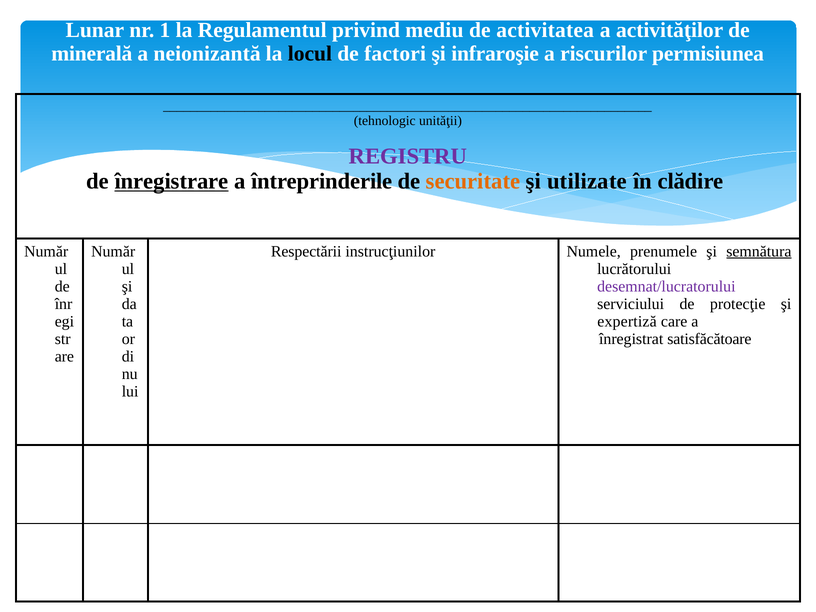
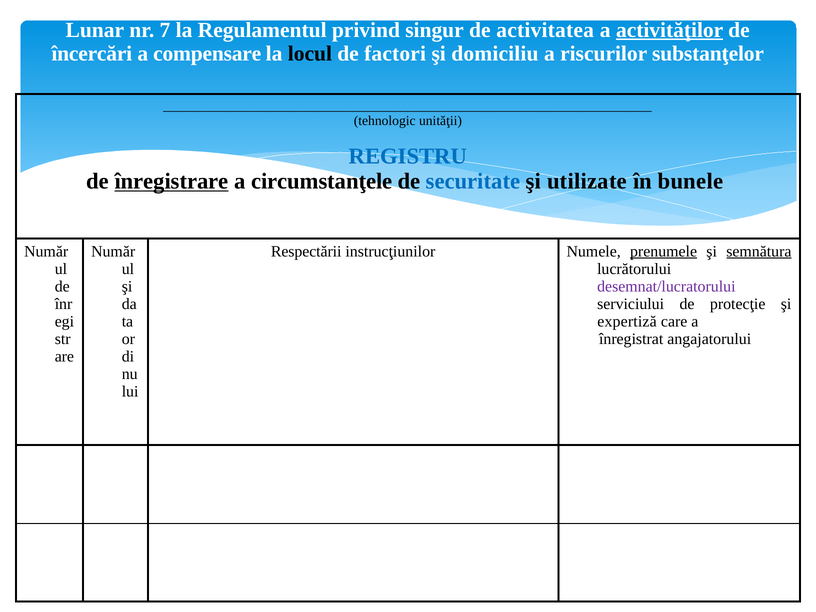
1: 1 -> 7 (165, 30)
mediu: mediu -> singur (434, 30)
activităţilor underline: none -> present (670, 30)
minerală: minerală -> încercări (92, 54)
neionizantă: neionizantă -> compensare (207, 54)
infraroşie: infraroşie -> domiciliu (495, 54)
permisiunea: permisiunea -> substanţelor (708, 54)
REGISTRU colour: purple -> blue (408, 156)
întreprinderile: întreprinderile -> circumstanţele (322, 181)
securitate colour: orange -> blue (473, 181)
clădire: clădire -> bunele (690, 181)
prenumele underline: none -> present (664, 251)
satisfăcătoare: satisfăcătoare -> angajatorului (709, 339)
